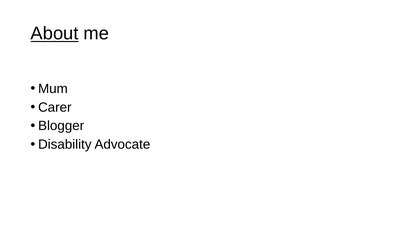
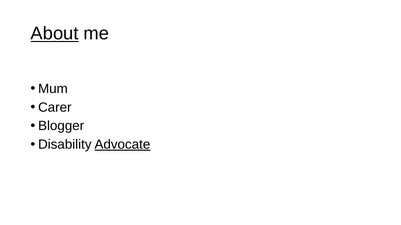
Advocate underline: none -> present (122, 145)
